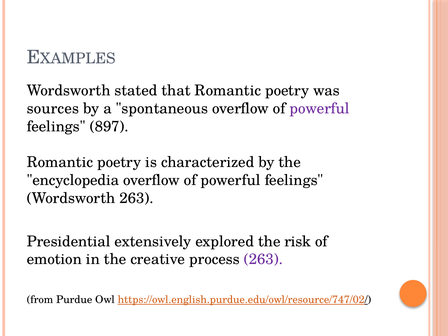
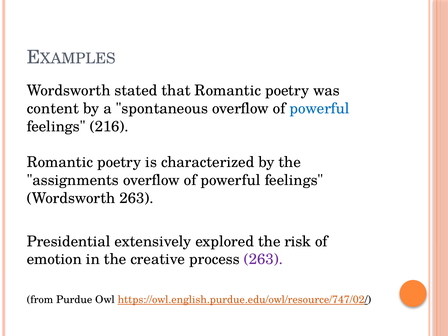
sources: sources -> content (53, 109)
powerful colour: purple -> blue (320, 109)
897: 897 -> 216 (109, 126)
encyclopedia: encyclopedia -> assignments (73, 180)
